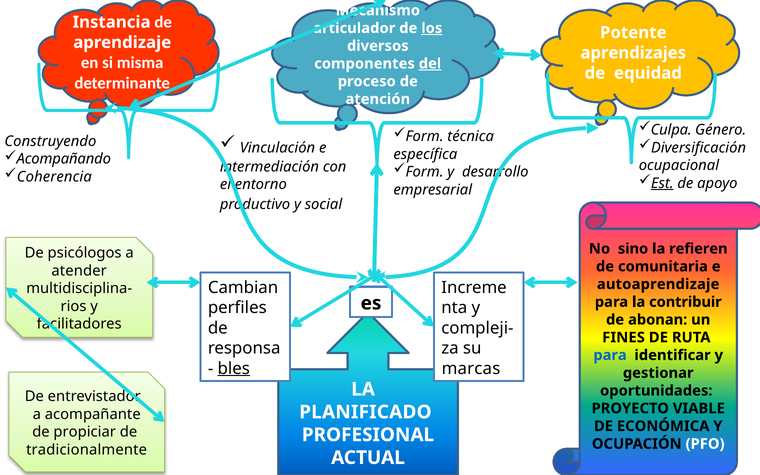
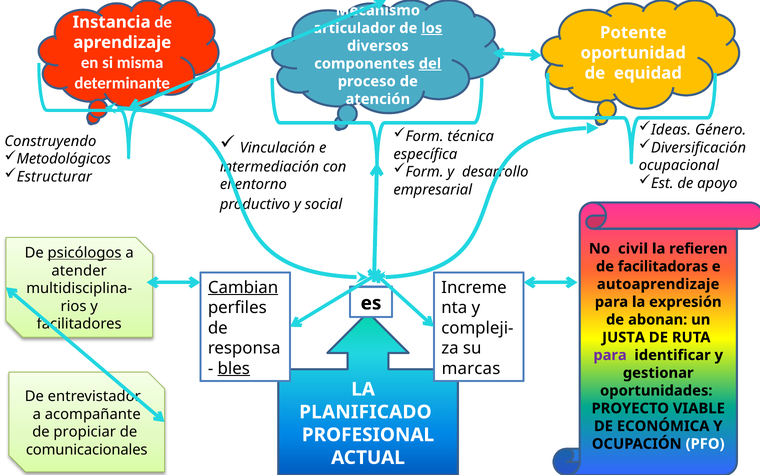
aprendizajes: aprendizajes -> oportunidad (633, 53)
Culpa: Culpa -> Ideas (671, 130)
Acompañando: Acompañando -> Metodológicos (64, 159)
Coherencia: Coherencia -> Estructurar (54, 177)
Est underline: present -> none (662, 183)
sino: sino -> civil (633, 249)
psicólogos underline: none -> present (85, 253)
comunitaria: comunitaria -> facilitadoras (663, 266)
Cambian underline: none -> present (243, 287)
contribuir: contribuir -> expresión (685, 302)
FINES: FINES -> JUSTA (624, 337)
para colour: blue -> purple (610, 355)
tradicionalmente: tradicionalmente -> comunicacionales (87, 450)
